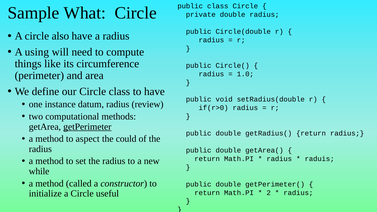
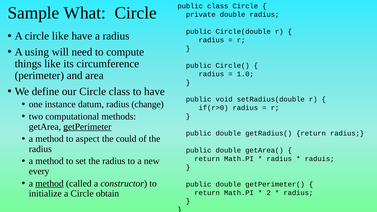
circle also: also -> like (60, 36)
review: review -> change (148, 104)
while: while -> every (39, 171)
method underline: none -> present (49, 183)
useful: useful -> obtain (108, 194)
